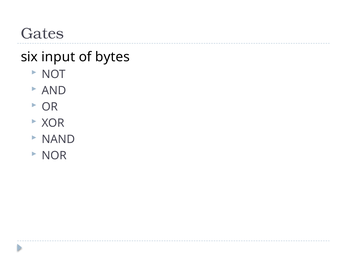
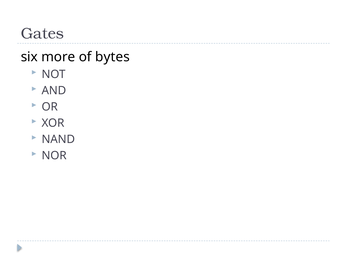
input: input -> more (58, 57)
